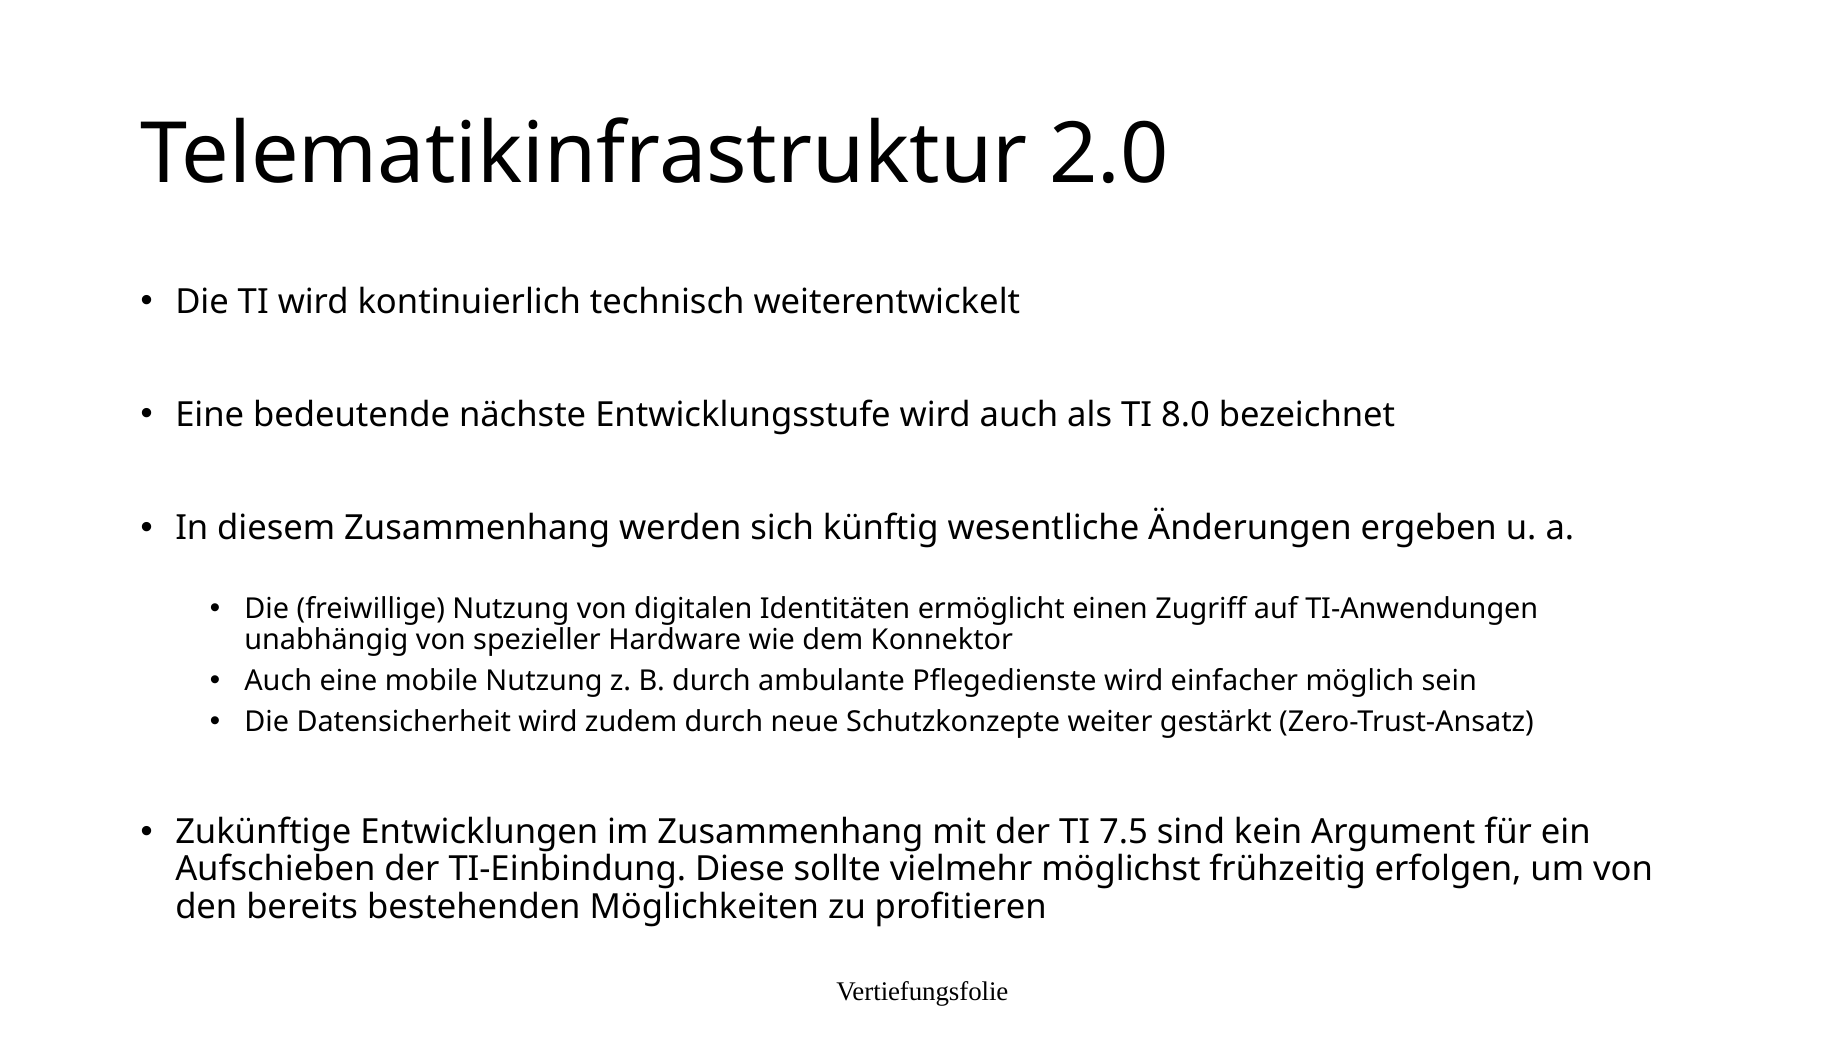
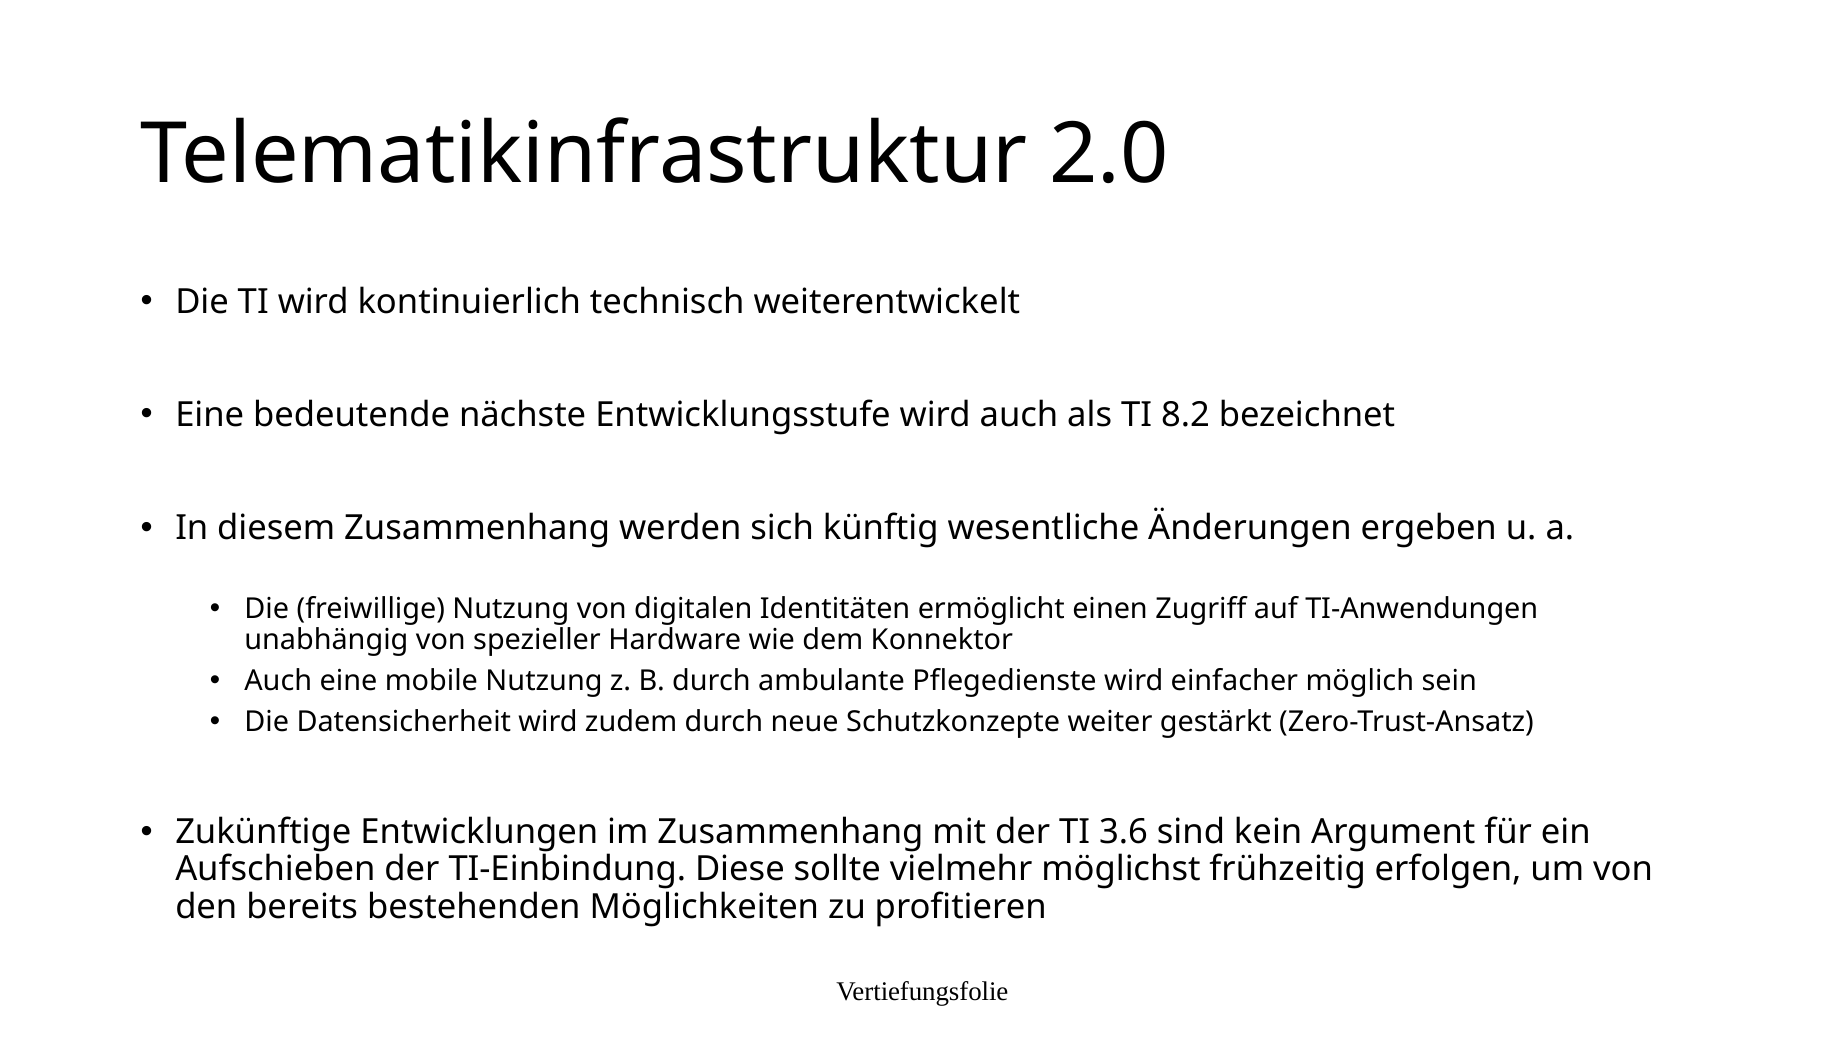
8.0: 8.0 -> 8.2 (1185, 415)
7.5: 7.5 -> 3.6 (1124, 832)
